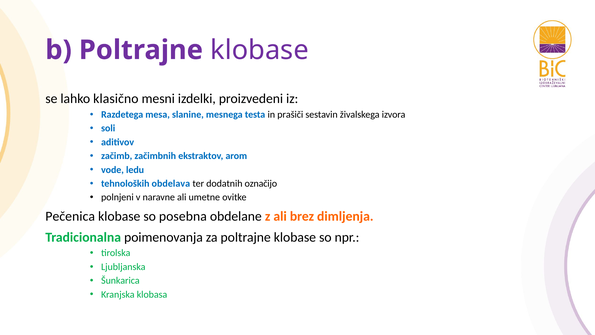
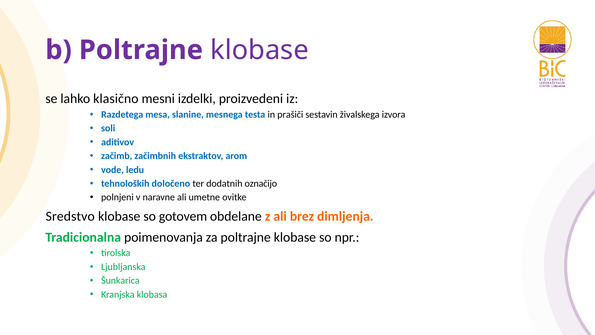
obdelava: obdelava -> določeno (171, 183)
Pečenica: Pečenica -> Sredstvo (70, 216)
posebna: posebna -> gotovem (183, 216)
